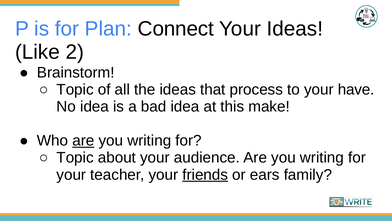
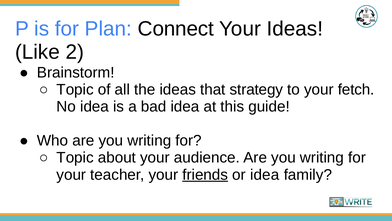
process: process -> strategy (256, 89)
have: have -> fetch (356, 89)
make: make -> guide (269, 106)
are underline: present -> none (83, 140)
or ears: ears -> idea (265, 174)
